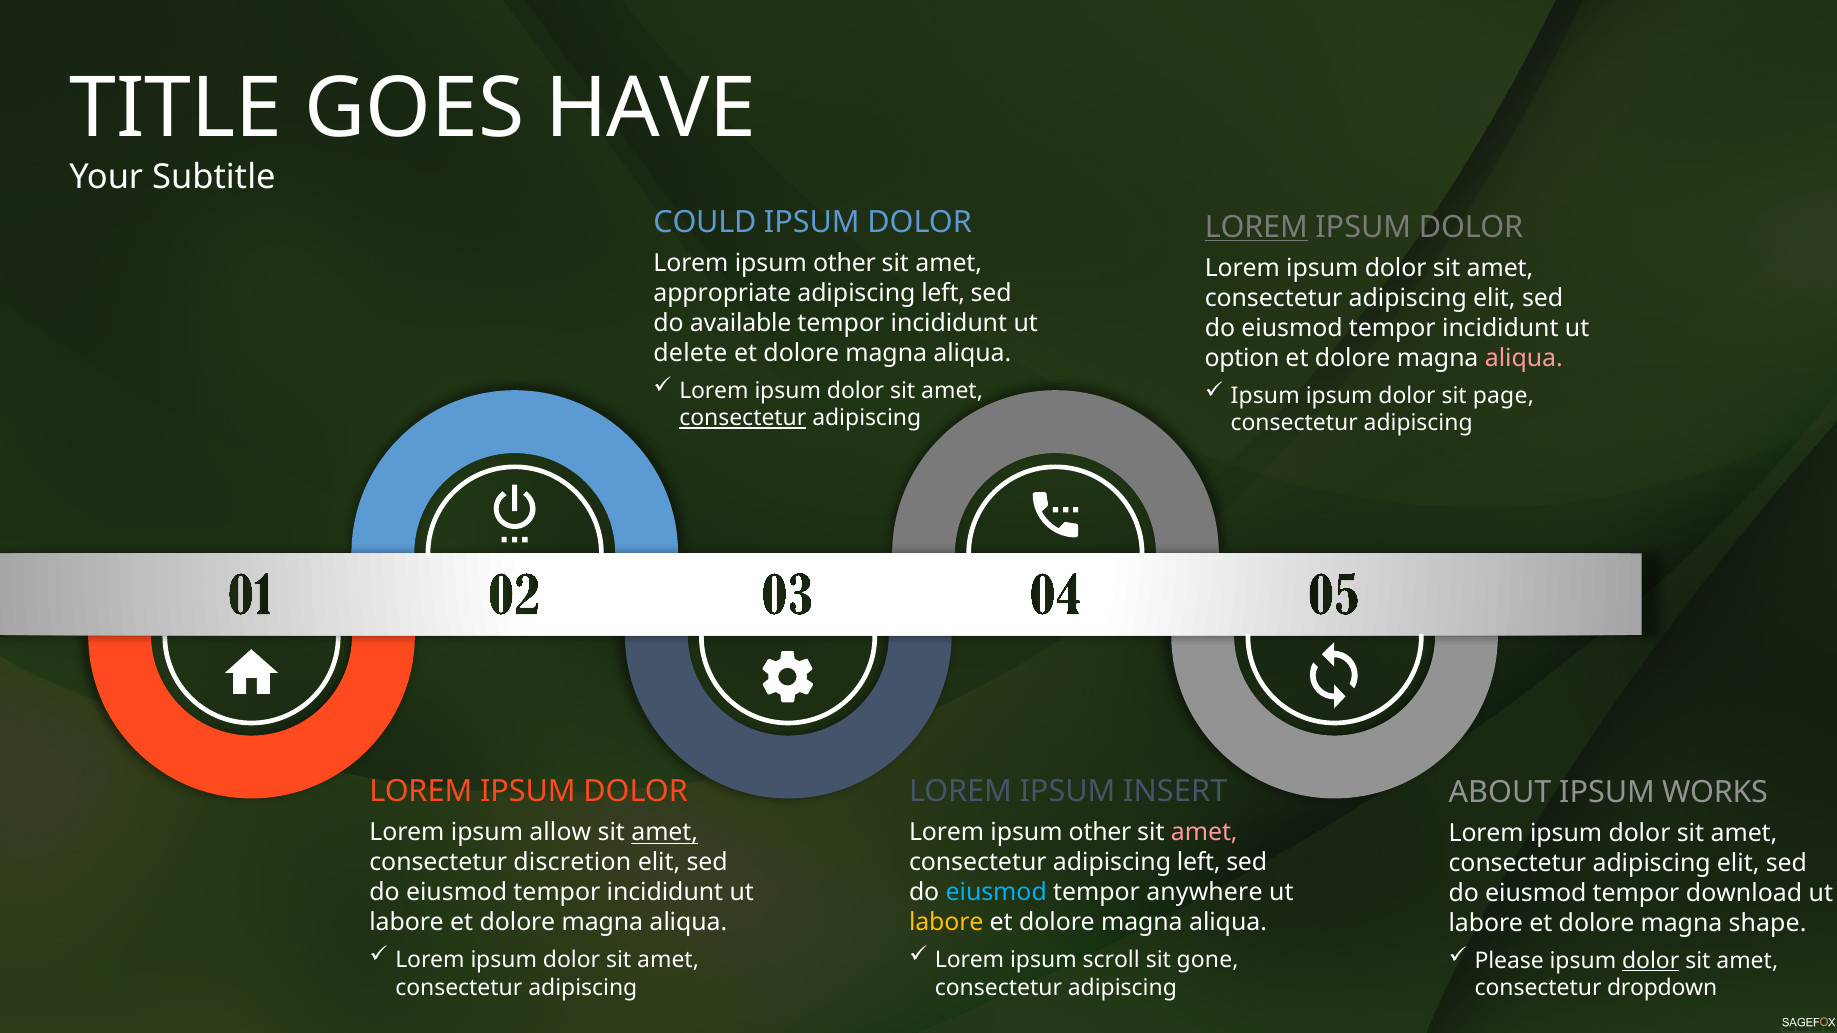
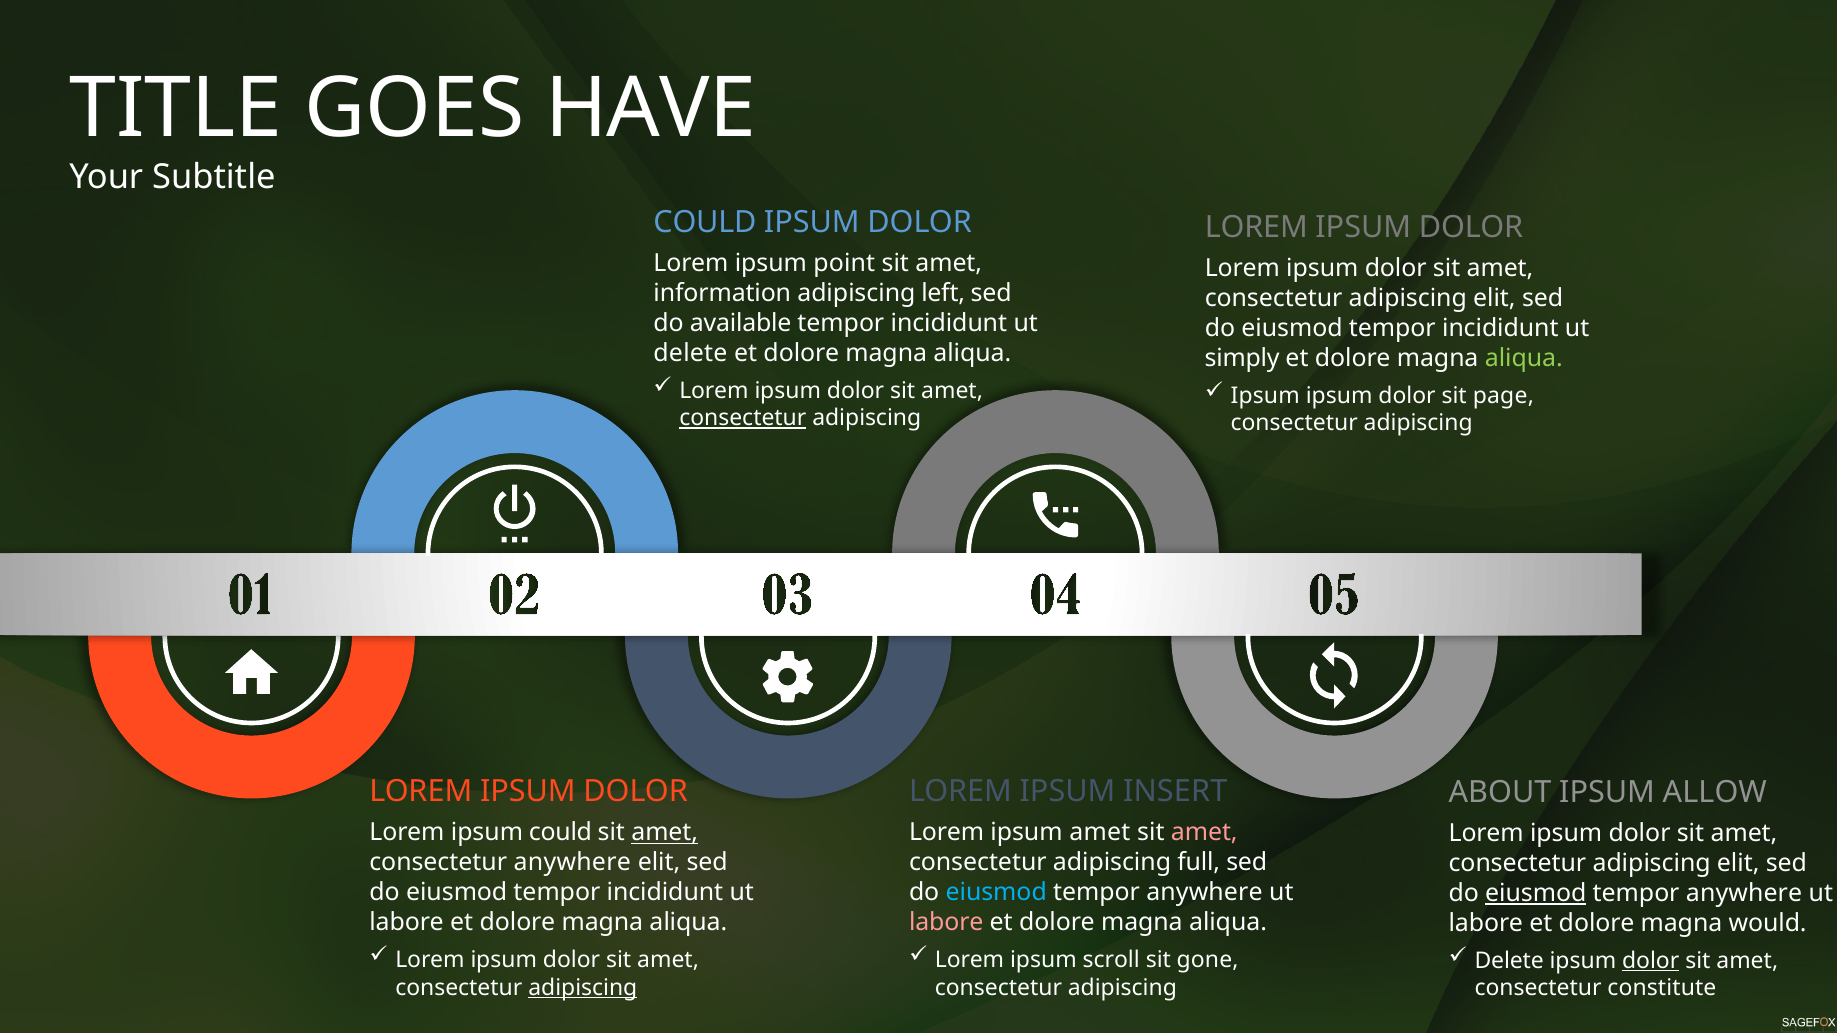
LOREM underline: present -> none (1256, 227)
other: other -> point (844, 263)
appropriate: appropriate -> information (722, 293)
option: option -> simply (1242, 358)
aliqua colour: pink -> light green (1524, 358)
WORKS: WORKS -> ALLOW (1715, 793)
ipsum allow: allow -> could (560, 833)
other: other -> amet (1100, 833)
consectetur discretion: discretion -> anywhere (572, 863)
consectetur adipiscing left: left -> full (1199, 863)
eiusmod underline: none -> present (1536, 893)
download: download -> anywhere (1744, 893)
labore colour: yellow -> pink (946, 922)
shape: shape -> would (1768, 923)
Please: Please -> Delete (1509, 961)
adipiscing underline: none -> present (583, 988)
dropdown: dropdown -> constitute (1662, 989)
